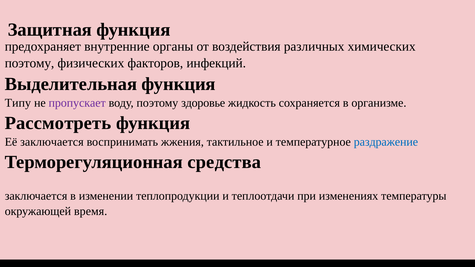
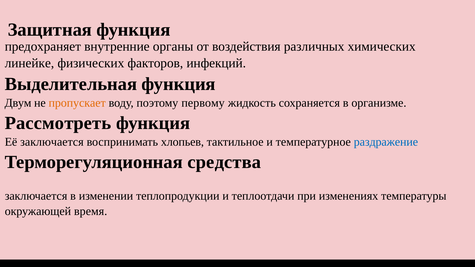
поэтому: поэтому -> линейке (29, 63)
Типу: Типу -> Двум (18, 103)
пропускает colour: purple -> orange (77, 103)
здоровье: здоровье -> первому (203, 103)
жжения: жжения -> хлопьев (182, 142)
